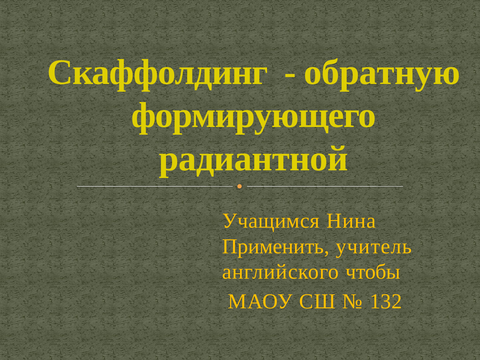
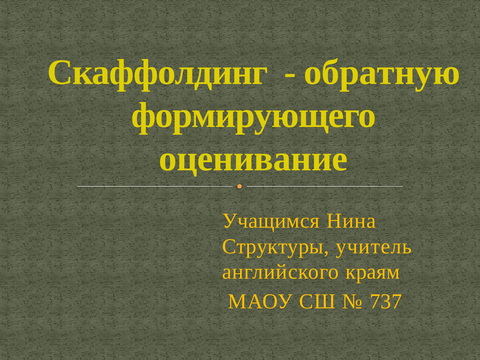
радиантной: радиантной -> оценивание (253, 159)
Применить: Применить -> Структуры (276, 246)
чтобы: чтобы -> краям (373, 272)
132: 132 -> 737 (386, 302)
